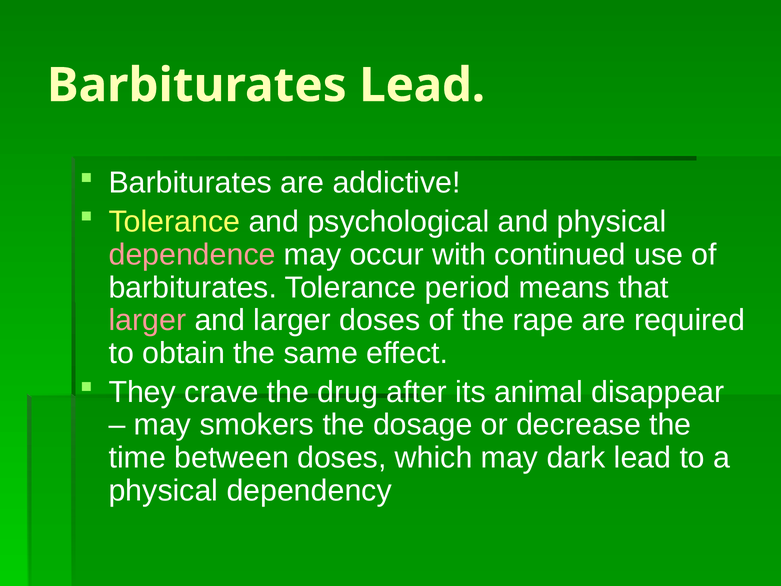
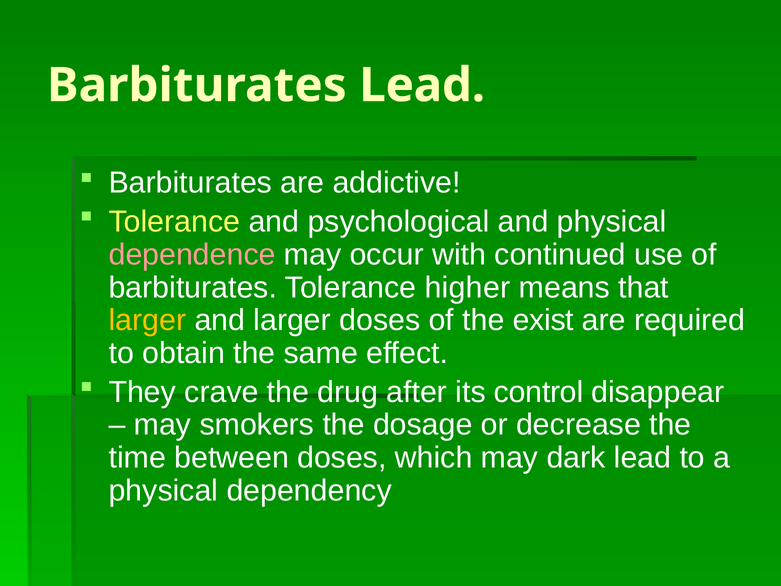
period: period -> higher (468, 287)
larger colour: pink -> yellow (147, 320)
rape: rape -> exist (543, 320)
animal: animal -> control (539, 392)
